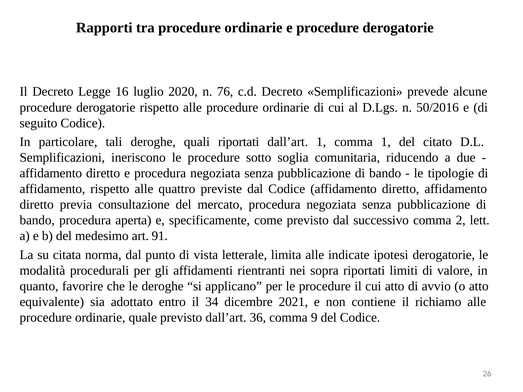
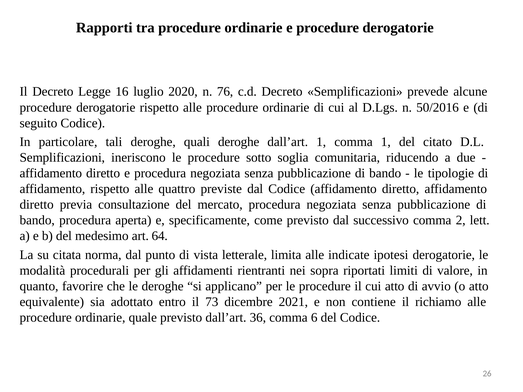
quali riportati: riportati -> deroghe (239, 142)
91: 91 -> 64 (160, 236)
34: 34 -> 73 (212, 302)
9: 9 -> 6 (314, 318)
